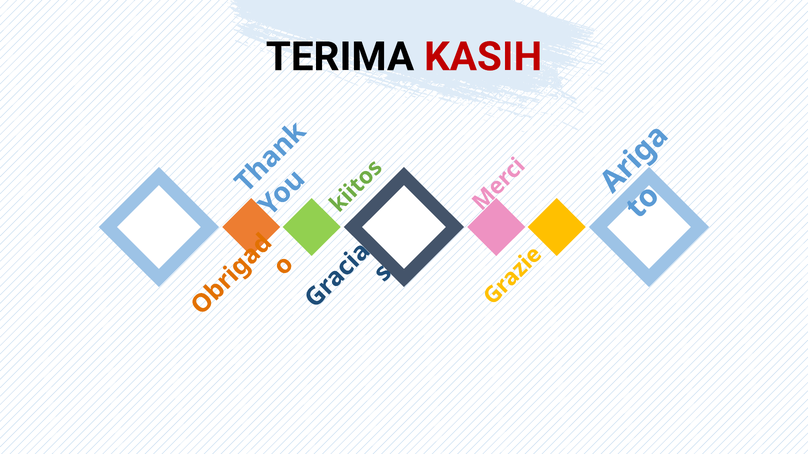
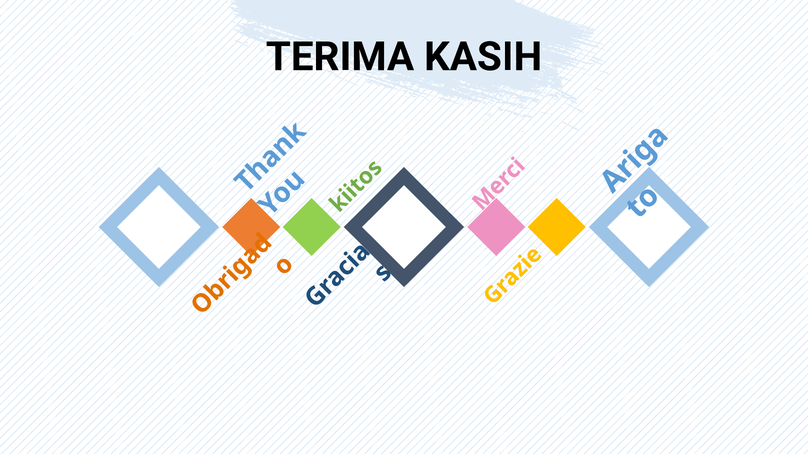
KASIH colour: red -> black (483, 57)
